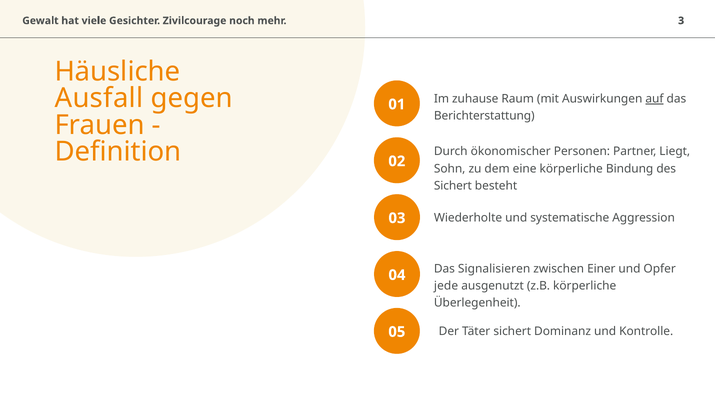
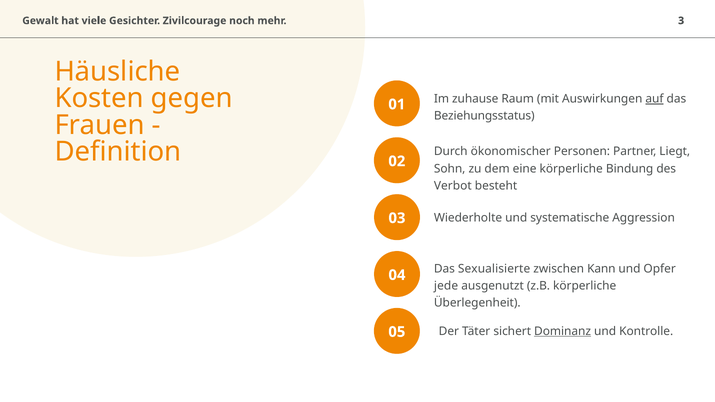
Ausfall: Ausfall -> Kosten (99, 98)
Berichterstattung: Berichterstattung -> Beziehungsstatus (484, 116)
Sichert: Sichert -> Verbot (453, 186)
Signalisieren: Signalisieren -> Sexualisierte (494, 269)
Einer: Einer -> Kann (601, 269)
Dominanz underline: none -> present (563, 331)
